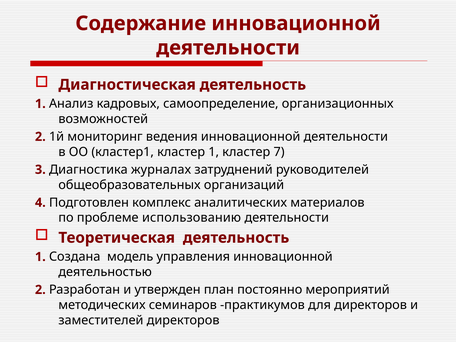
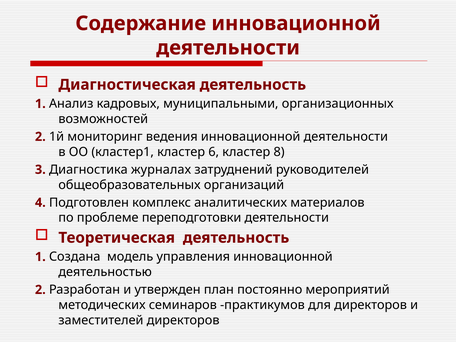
самоопределение: самоопределение -> муниципальными (221, 104)
кластер 1: 1 -> 6 (214, 152)
7: 7 -> 8 (279, 152)
использованию: использованию -> переподготовки (192, 218)
